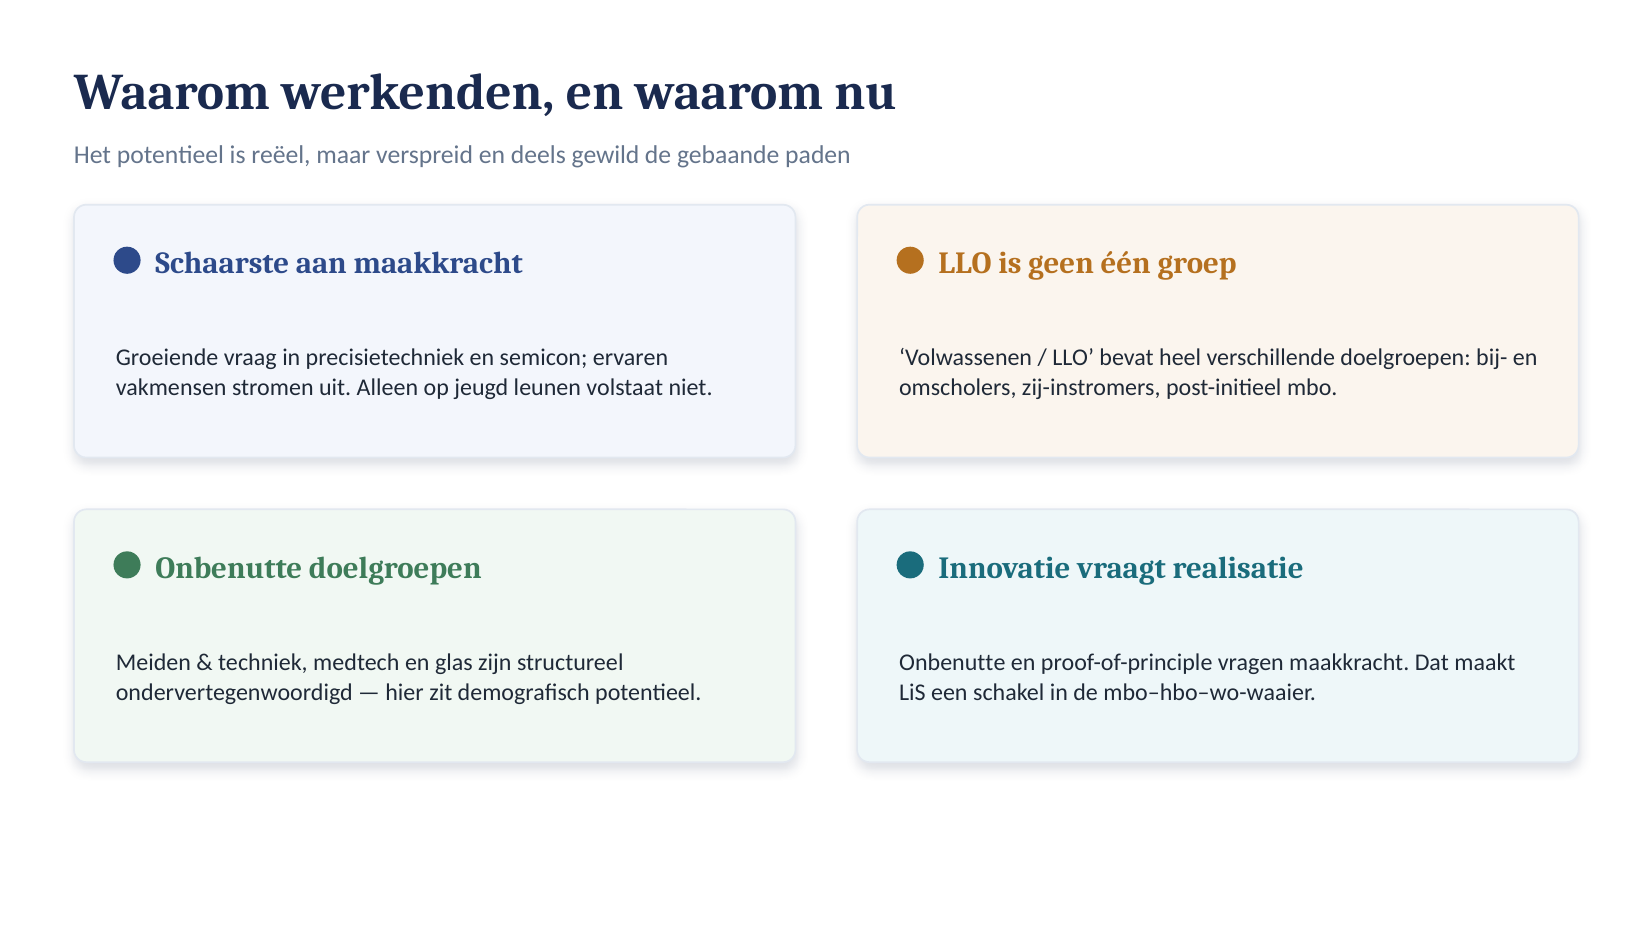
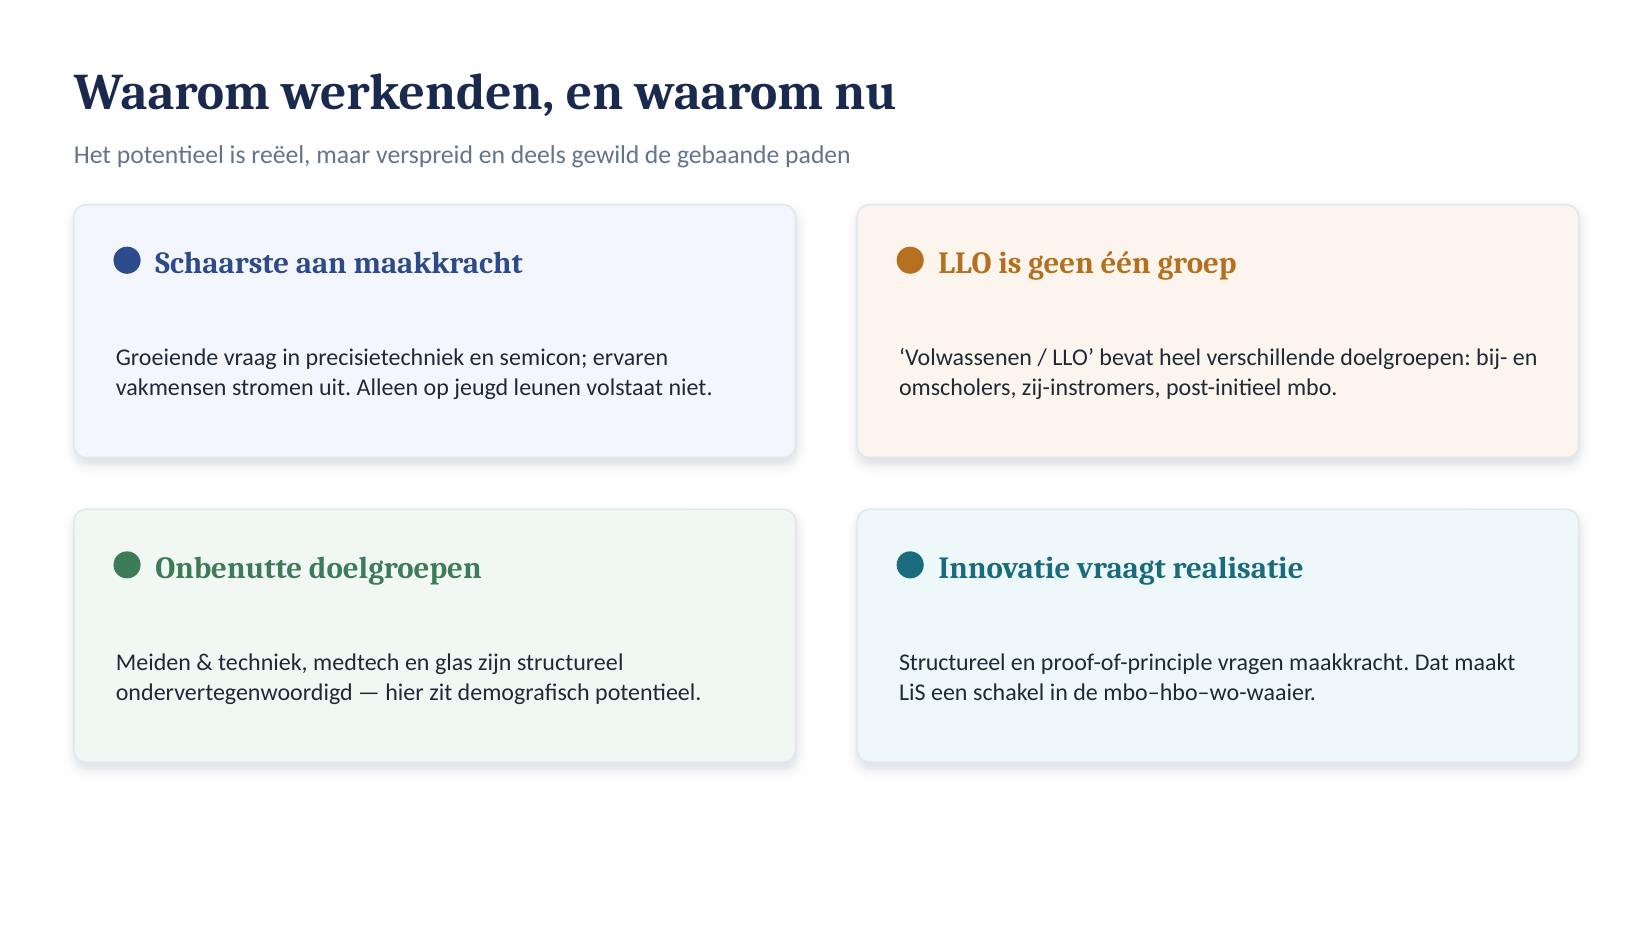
Onbenutte: Onbenutte -> Structureel (952, 662)
